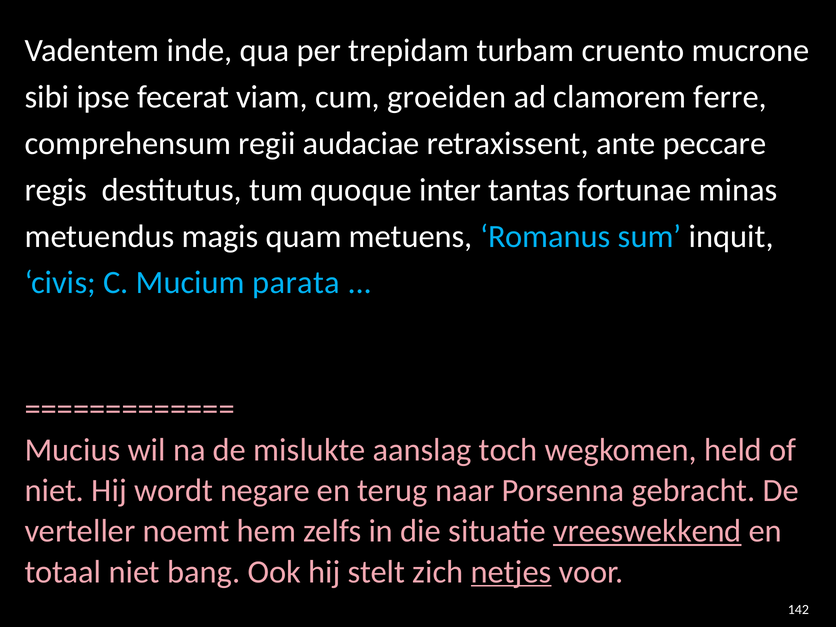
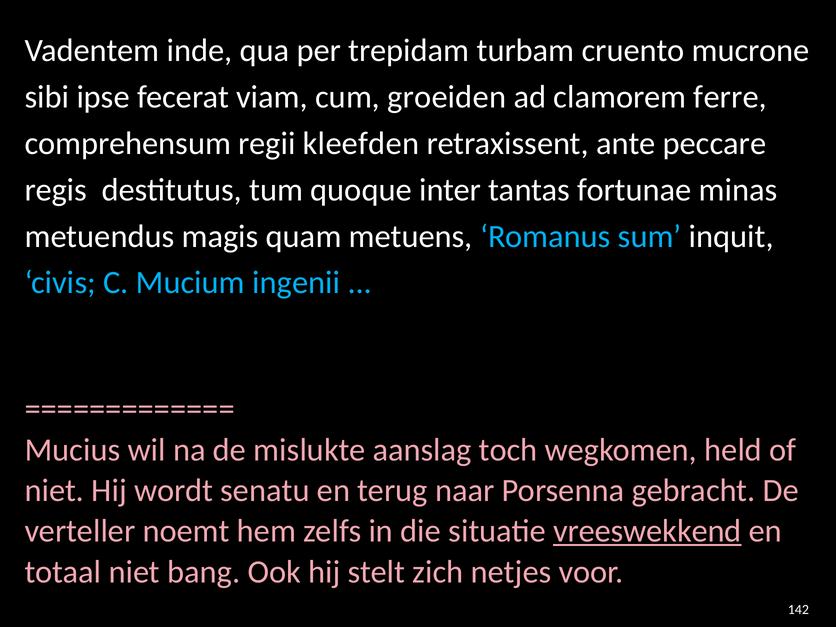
audaciae: audaciae -> kleefden (361, 143)
parata: parata -> ingenii (296, 283)
negare: negare -> senatu (265, 490)
netjes underline: present -> none (511, 572)
